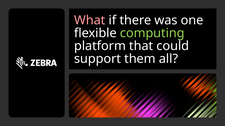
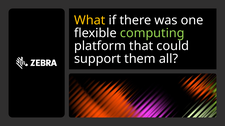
What colour: pink -> yellow (90, 20)
